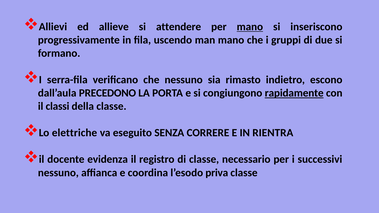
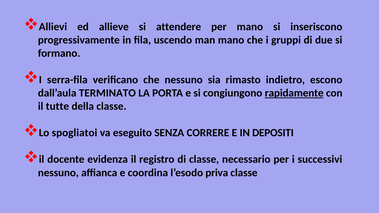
mano underline: present -> none (250, 27)
PRECEDONO: PRECEDONO -> TERMINATO (107, 93)
classi: classi -> tutte (57, 106)
elettriche: elettriche -> spogliatoi (75, 133)
RIENTRA: RIENTRA -> DEPOSITI (273, 133)
